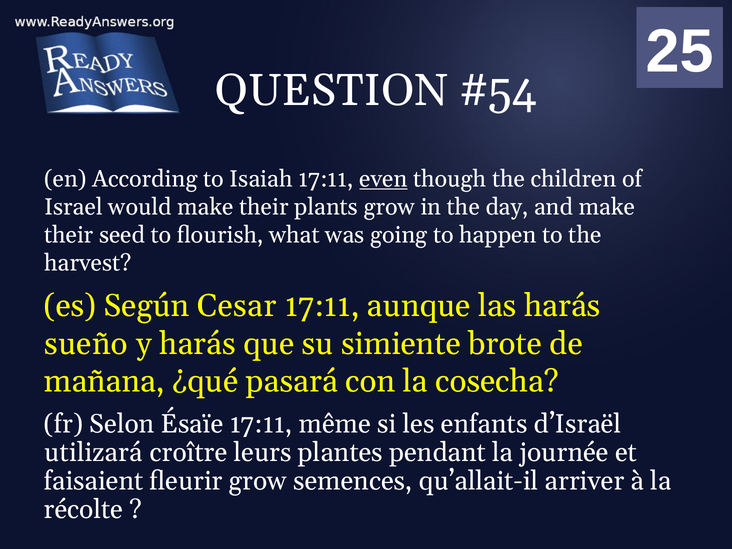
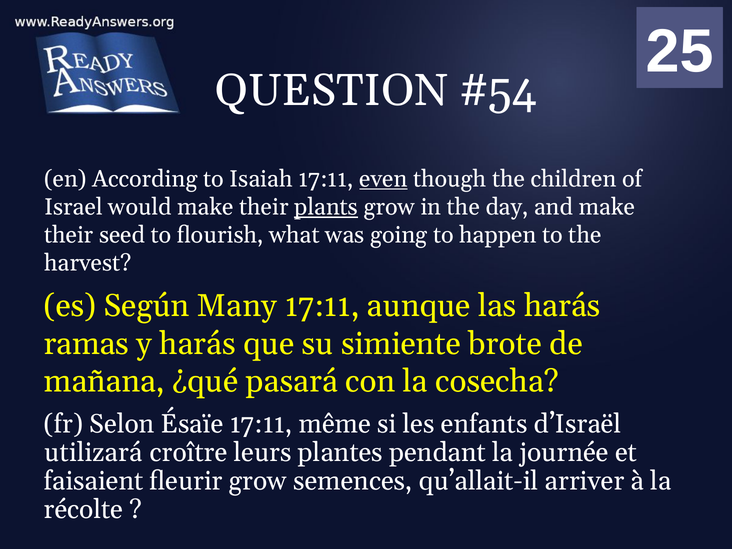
plants underline: none -> present (326, 207)
Cesar: Cesar -> Many (237, 306)
sueño: sueño -> ramas (86, 344)
